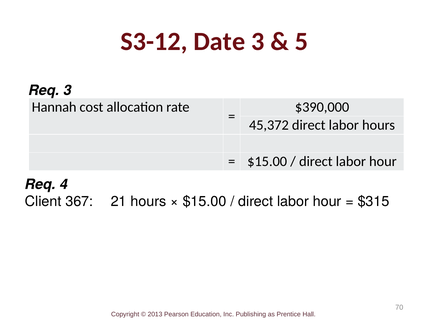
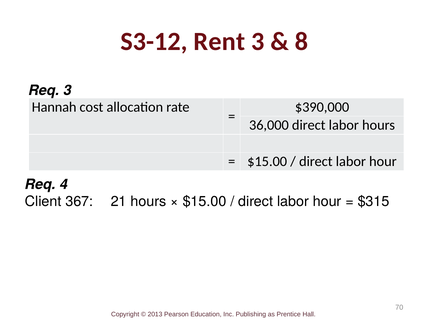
Date: Date -> Rent (219, 42)
5: 5 -> 8 (302, 42)
45,372: 45,372 -> 36,000 (269, 125)
